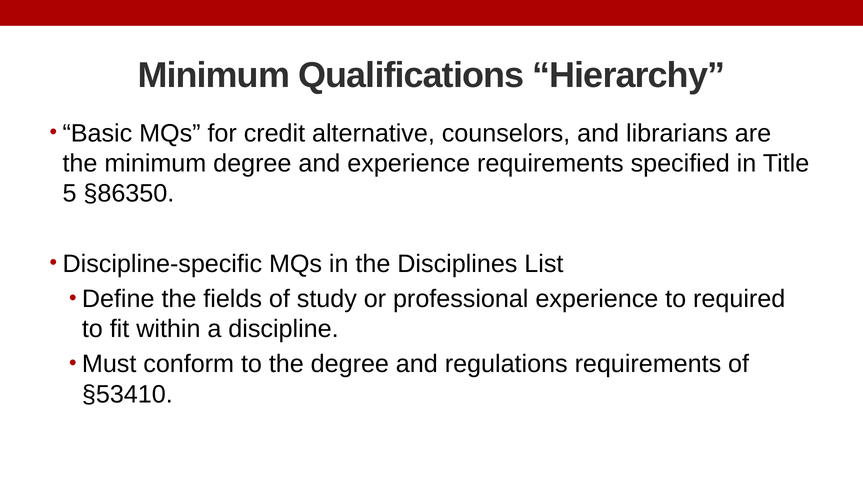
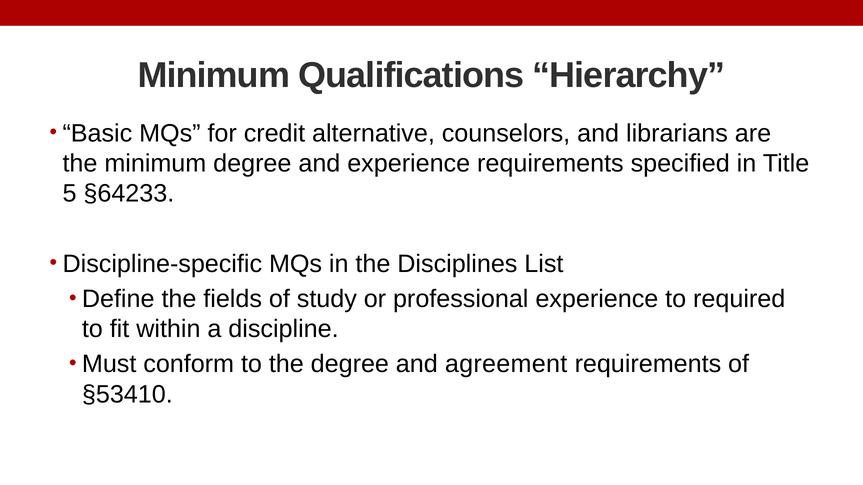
§86350: §86350 -> §64233 (129, 194)
regulations: regulations -> agreement (506, 365)
